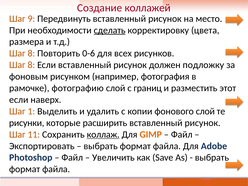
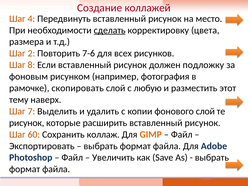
9: 9 -> 4 (31, 19)
8: 8 -> 2 (31, 53)
0-6: 0-6 -> 7-6 (89, 53)
фотографию: фотографию -> скопировать (78, 88)
границ: границ -> любую (148, 88)
если: если -> тему (19, 100)
1: 1 -> 7 (31, 111)
рисунки: рисунки -> рисунок (27, 123)
11: 11 -> 60 (34, 134)
коллаж underline: present -> none (103, 134)
